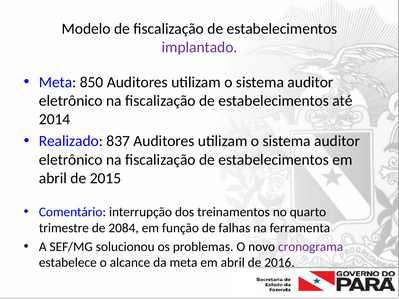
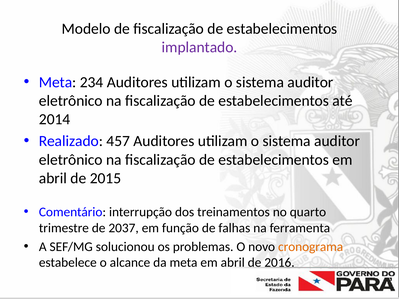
850: 850 -> 234 (92, 82)
837: 837 -> 457 (118, 141)
2084: 2084 -> 2037 (124, 228)
cronograma colour: purple -> orange (311, 247)
